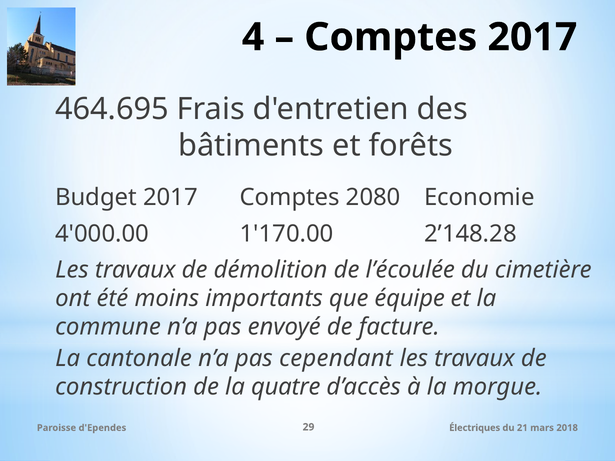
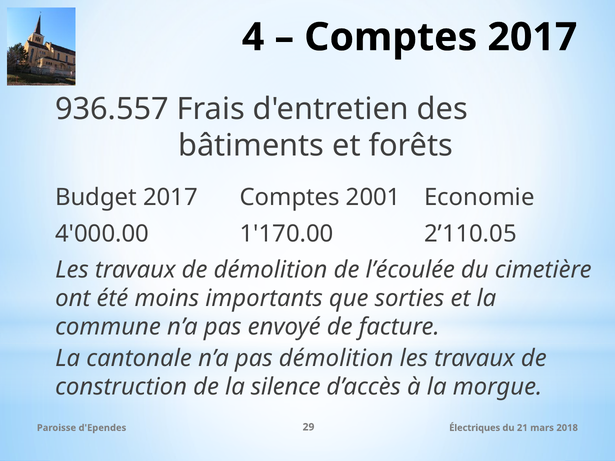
464.695: 464.695 -> 936.557 (112, 109)
2080: 2080 -> 2001 (373, 198)
2’148.28: 2’148.28 -> 2’110.05 (470, 234)
équipe: équipe -> sorties (410, 299)
pas cependant: cependant -> démolition (336, 359)
quatre: quatre -> silence (286, 387)
